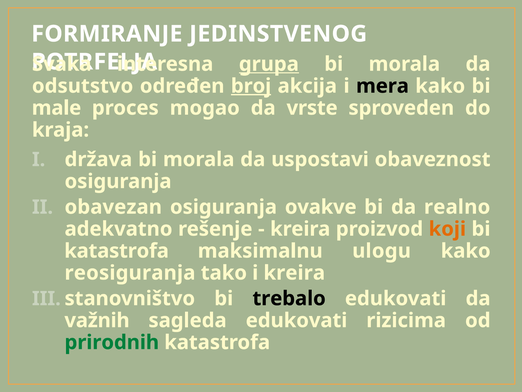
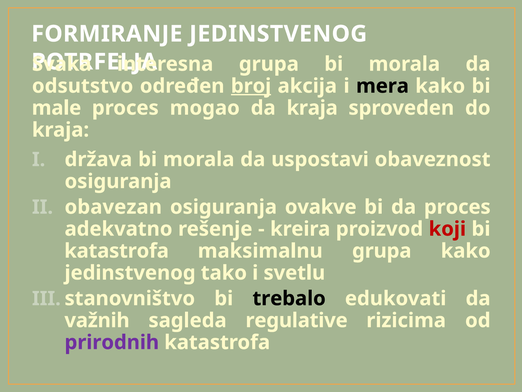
grupa underline: present -> none (269, 64)
da vrste: vrste -> kraja (312, 108)
da realno: realno -> proces (457, 207)
koji colour: orange -> red (447, 229)
maksimalnu ulogu: ulogu -> grupa (382, 251)
reosiguranja: reosiguranja -> jedinstvenog (130, 273)
i kreira: kreira -> svetlu (294, 273)
sagleda edukovati: edukovati -> regulative (297, 320)
prirodnih colour: green -> purple (112, 342)
